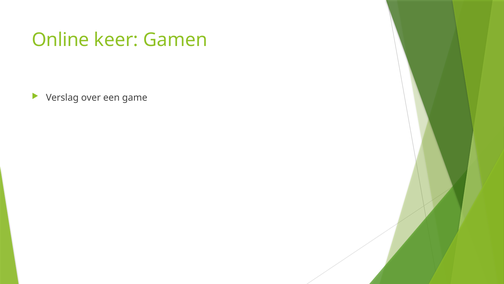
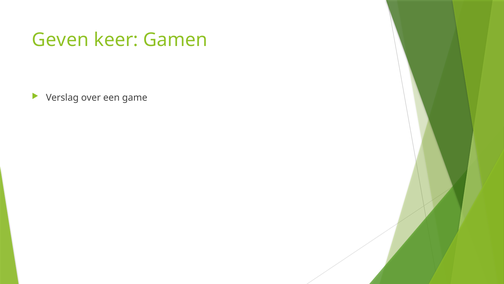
Online: Online -> Geven (60, 40)
